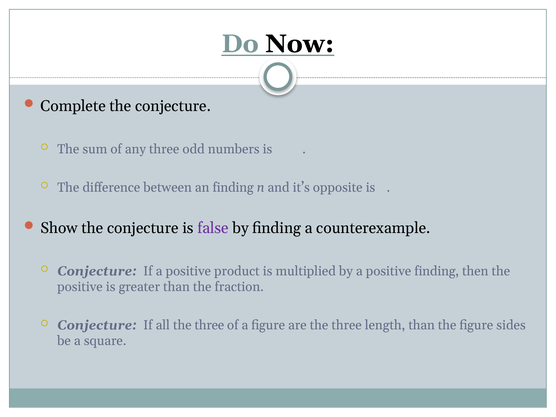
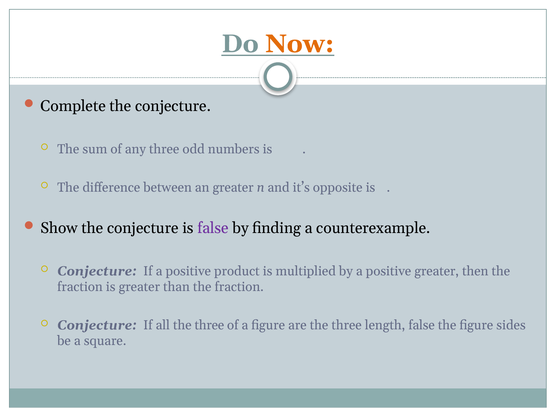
Now colour: black -> orange (300, 44)
an finding: finding -> greater (233, 187)
positive finding: finding -> greater (437, 271)
positive: positive -> fraction (80, 287)
length than: than -> false (422, 325)
